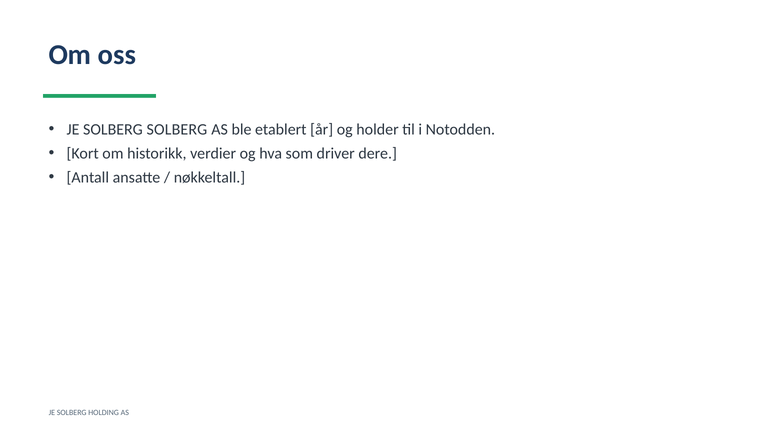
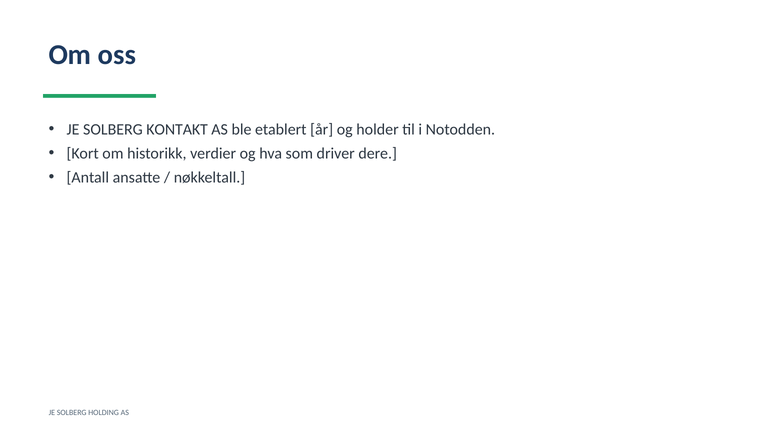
SOLBERG SOLBERG: SOLBERG -> KONTAKT (177, 130)
